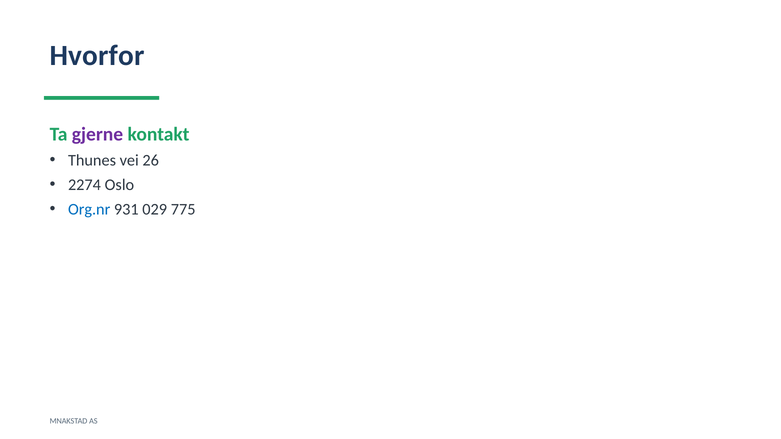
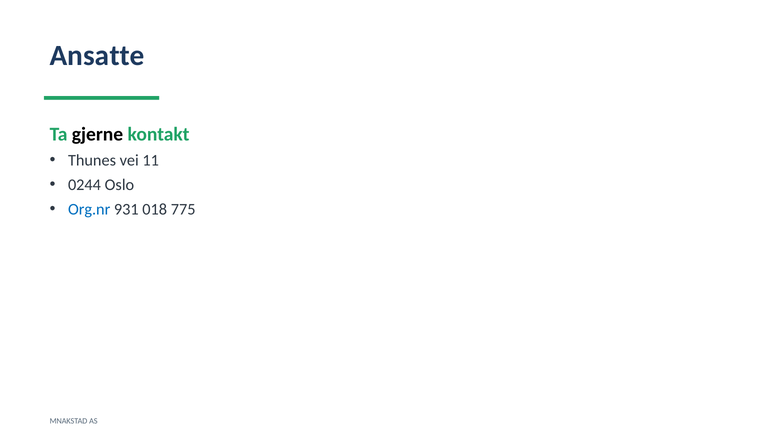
Hvorfor: Hvorfor -> Ansatte (97, 56)
gjerne colour: purple -> black (98, 134)
26: 26 -> 11 (151, 161)
2274: 2274 -> 0244 (84, 185)
029: 029 -> 018 (155, 209)
